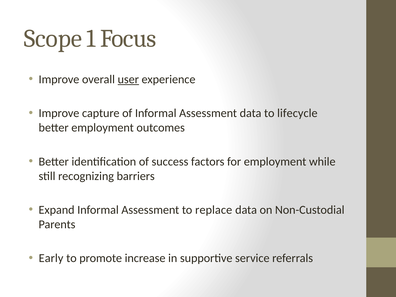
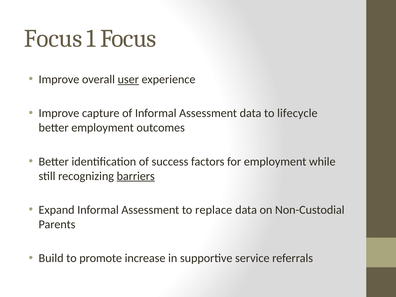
Scope: Scope -> Focus (53, 38)
barriers underline: none -> present (136, 176)
Early: Early -> Build (51, 258)
